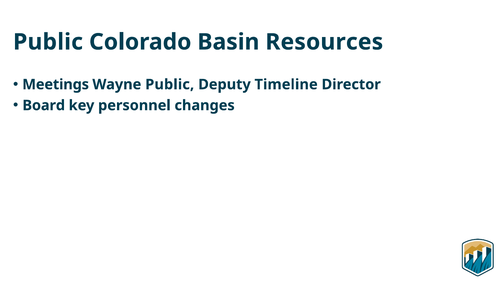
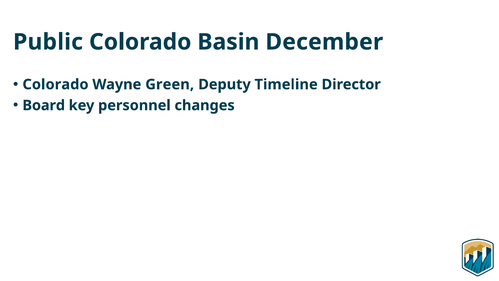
Resources: Resources -> December (324, 42)
Meetings: Meetings -> Colorado (56, 84)
Wayne Public: Public -> Green (170, 84)
